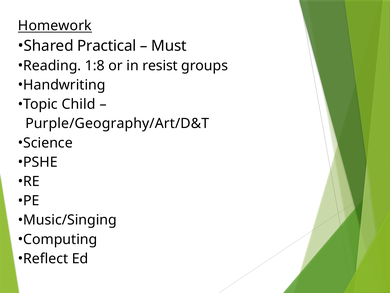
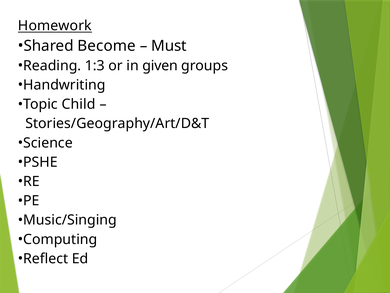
Practical: Practical -> Become (107, 46)
1:8: 1:8 -> 1:3 (95, 66)
resist: resist -> given (160, 66)
Purple/Geography/Art/D&T: Purple/Geography/Art/D&T -> Stories/Geography/Art/D&T (117, 123)
